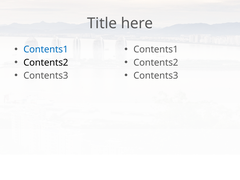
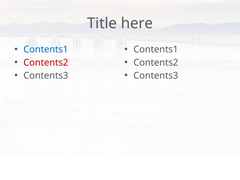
Contents2 colour: black -> red (46, 63)
